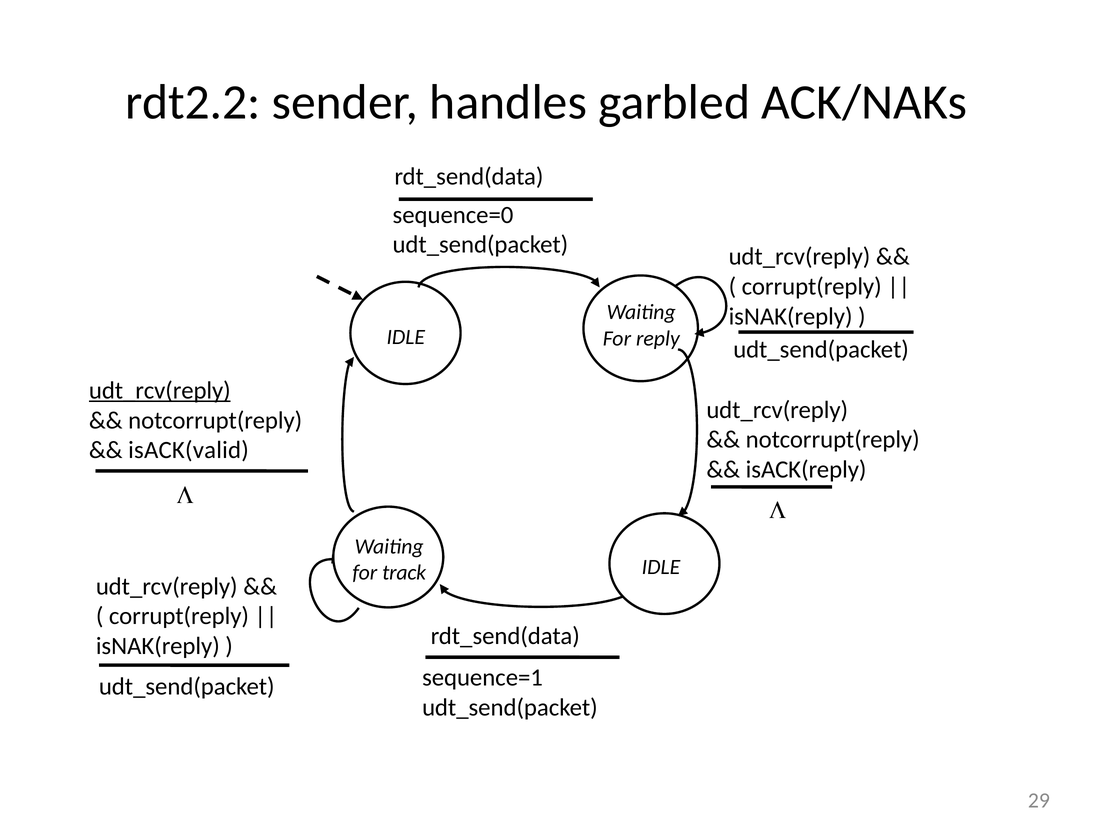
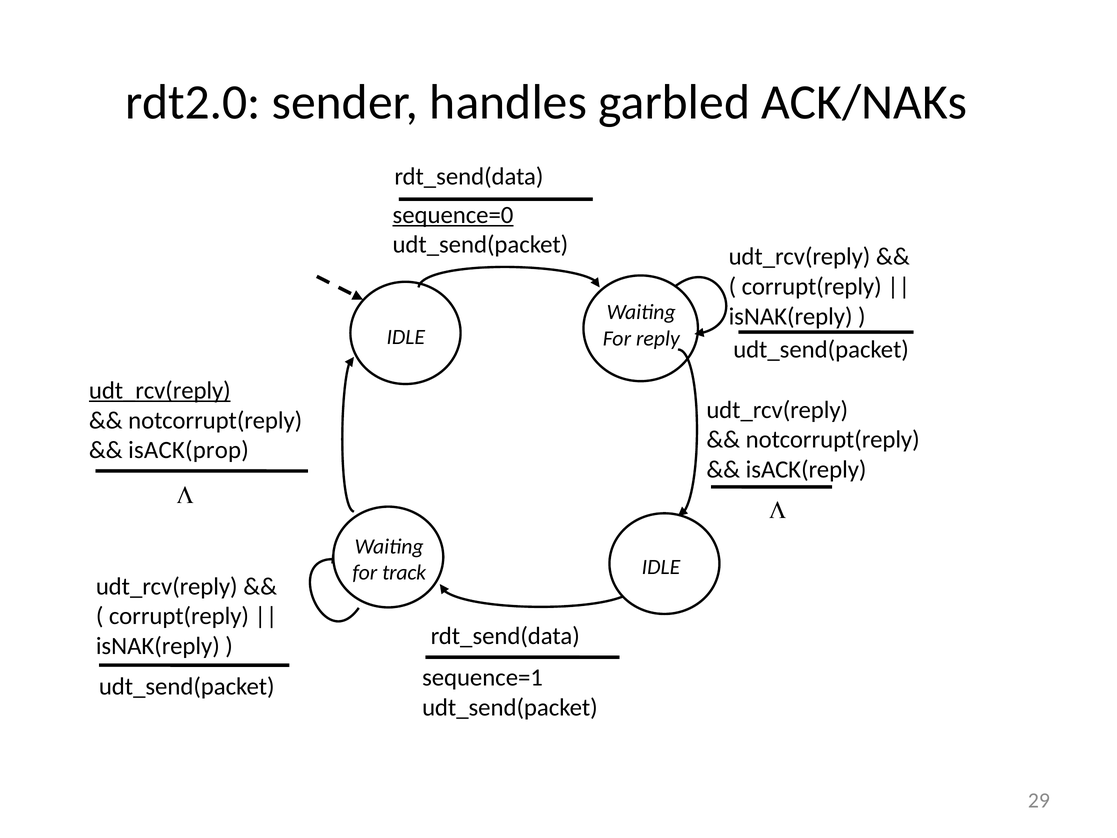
rdt2.2: rdt2.2 -> rdt2.0 (193, 102)
sequence=0 underline: none -> present (453, 215)
isACK(valid: isACK(valid -> isACK(prop (189, 450)
